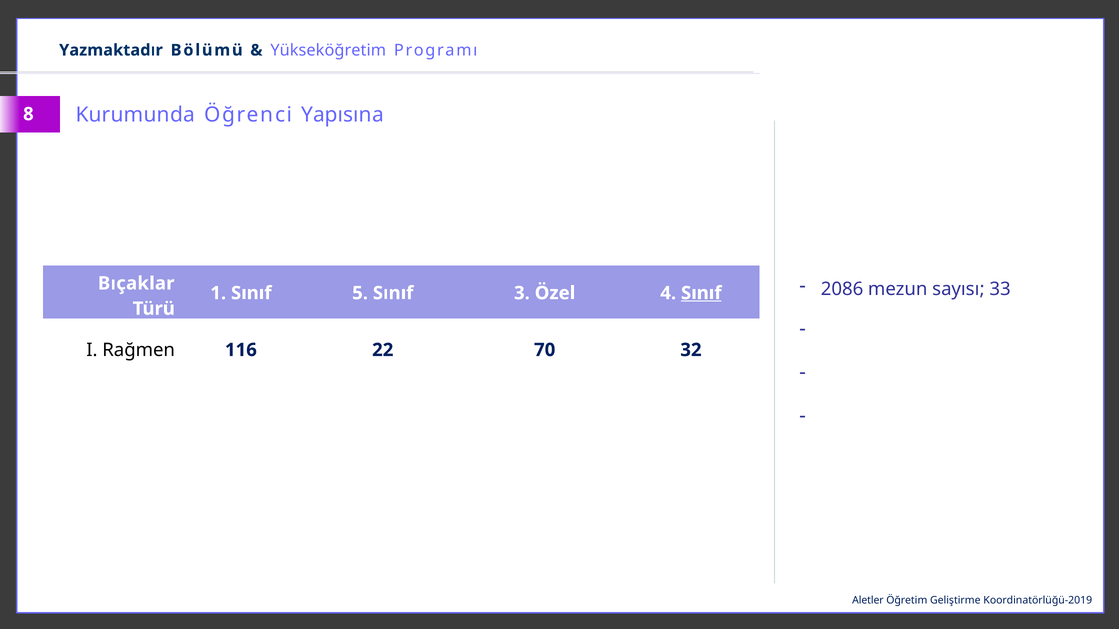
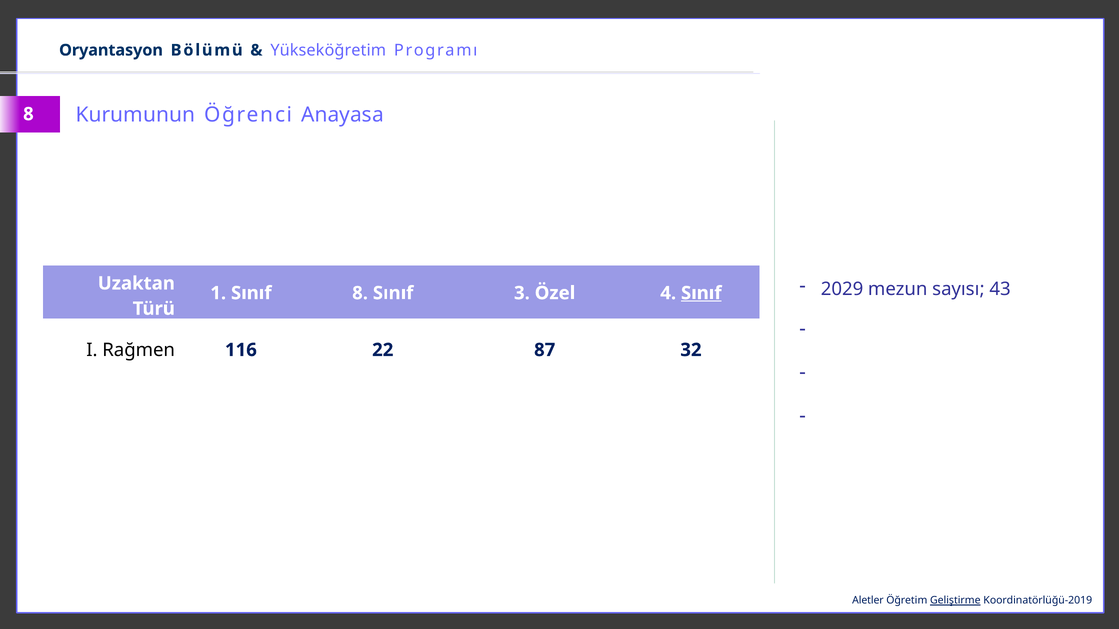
Yazmaktadır: Yazmaktadır -> Oryantasyon (111, 50)
Kurumunda: Kurumunda -> Kurumunun (135, 115)
Yapısına: Yapısına -> Anayasa (342, 115)
2086: 2086 -> 2029 (842, 289)
33: 33 -> 43 (1000, 289)
Bıçaklar: Bıçaklar -> Uzaktan (136, 284)
Sınıf 5: 5 -> 8 (360, 293)
70: 70 -> 87 (545, 350)
Geliştirme underline: none -> present (955, 601)
